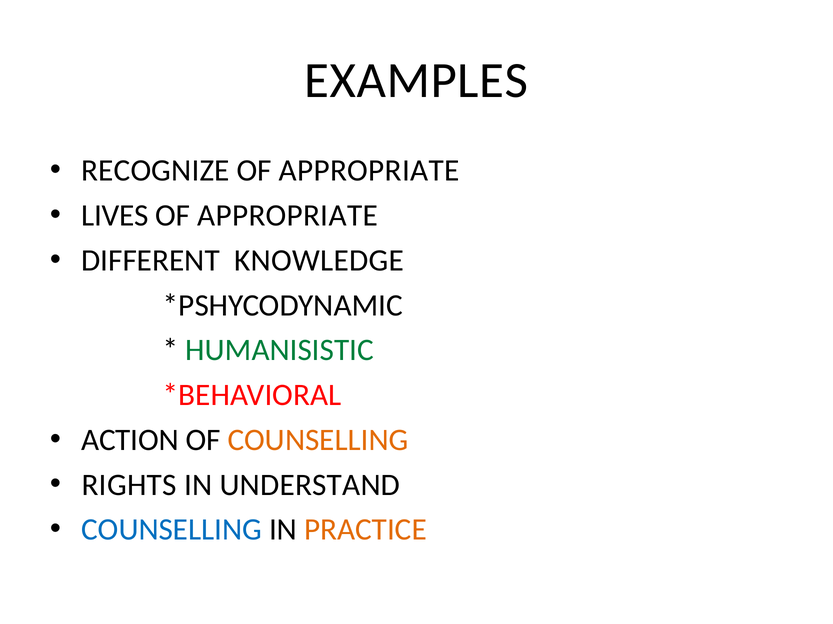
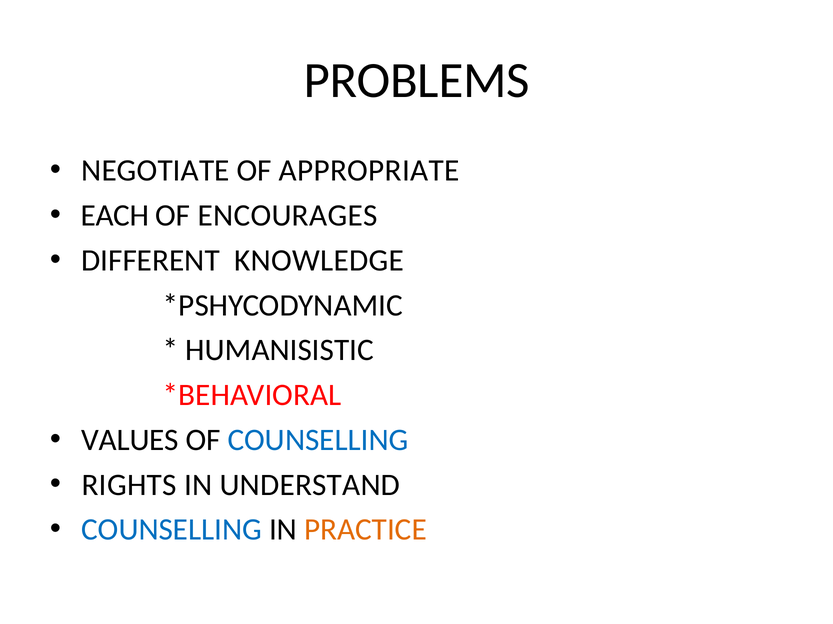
EXAMPLES: EXAMPLES -> PROBLEMS (417, 81)
RECOGNIZE: RECOGNIZE -> NEGOTIATE (155, 171)
LIVES: LIVES -> EACH (115, 216)
APPROPRIATE: APPROPRIATE -> ENCOURAGES (288, 216)
HUMANISISTIC colour: green -> black (280, 351)
ACTION: ACTION -> VALUES (130, 440)
COUNSELLING colour: orange -> blue (318, 440)
